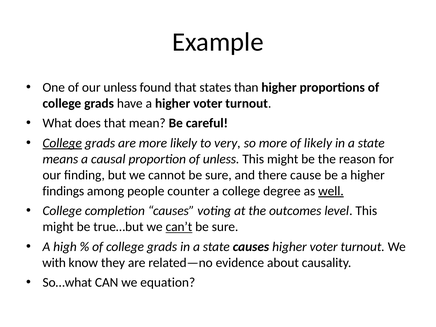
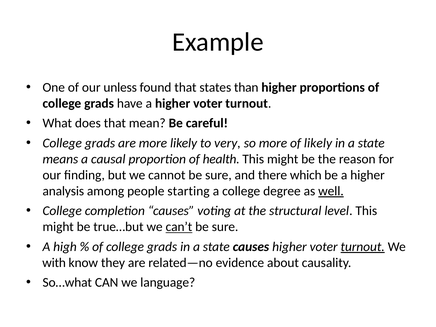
College underline: present -> none (62, 143)
of unless: unless -> health (221, 159)
cause: cause -> which (306, 175)
findings: findings -> analysis (63, 191)
counter: counter -> starting (189, 191)
outcomes: outcomes -> structural (295, 211)
turnout underline: none -> present (363, 247)
equation: equation -> language (168, 283)
